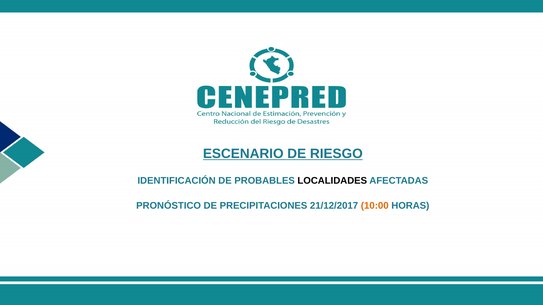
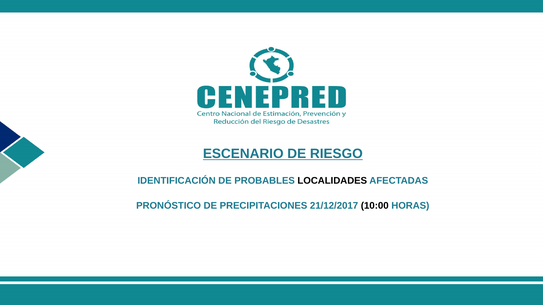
10:00 colour: orange -> black (375, 206)
